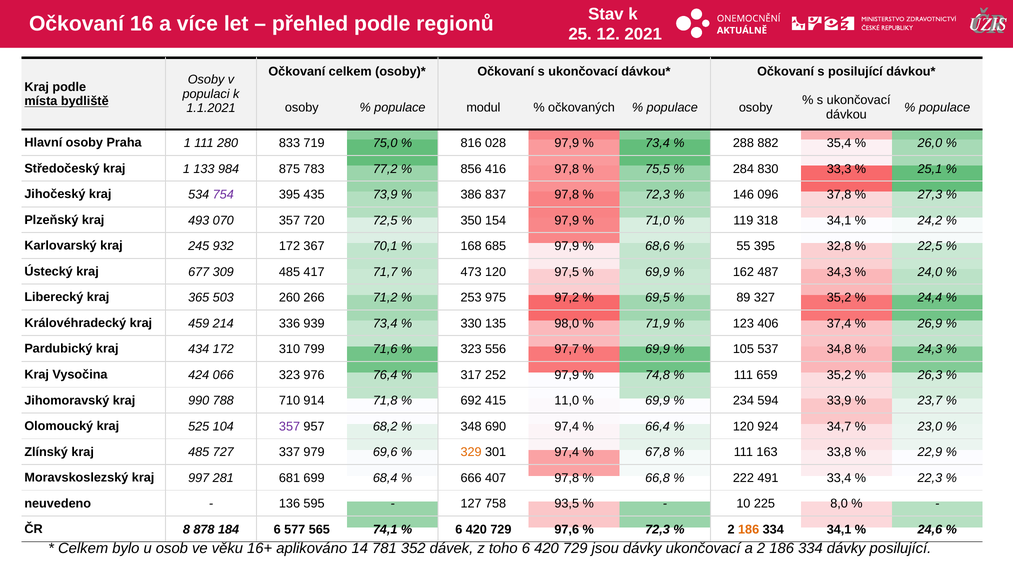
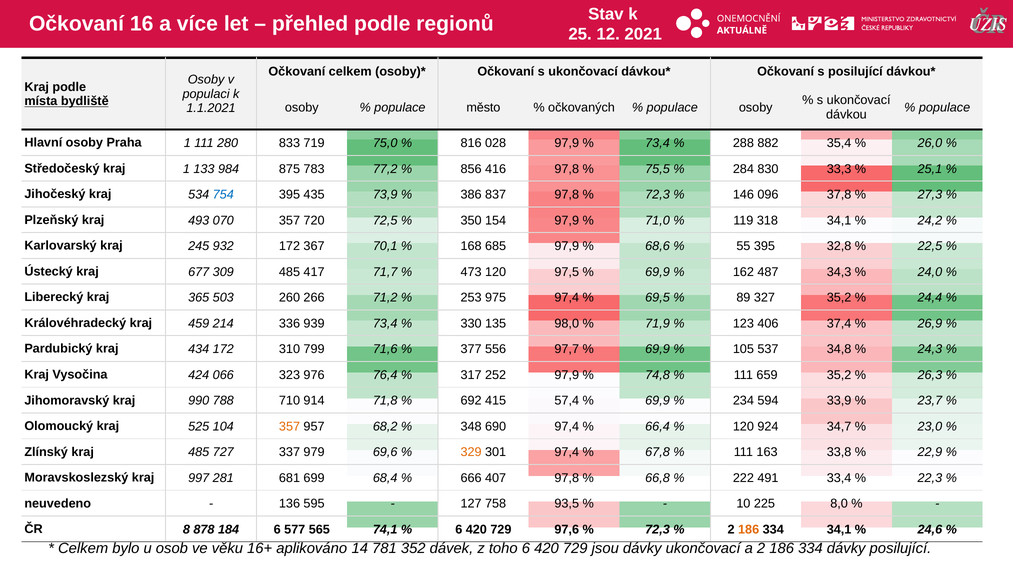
modul: modul -> město (483, 107)
754 colour: purple -> blue (223, 195)
975 97,2: 97,2 -> 97,4 (567, 298)
323: 323 -> 377 (471, 349)
11,0: 11,0 -> 57,4 (567, 401)
357 colour: purple -> orange (290, 426)
